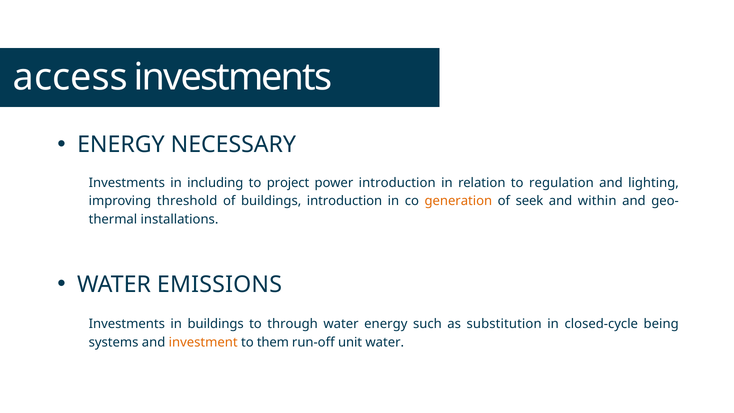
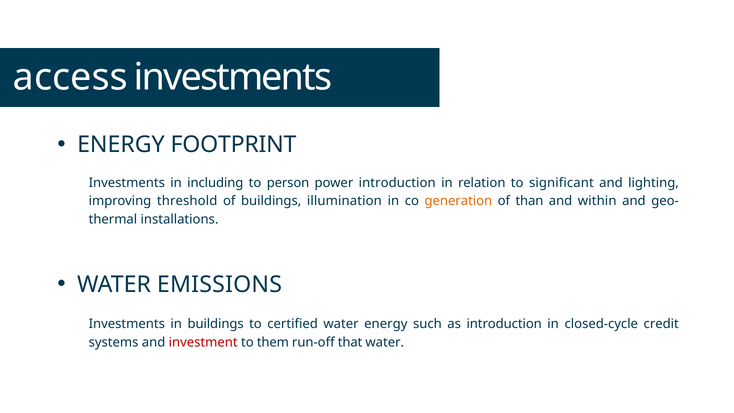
NECESSARY: NECESSARY -> FOOTPRINT (233, 145)
project: project -> person (288, 183)
regulation: regulation -> significant (561, 183)
buildings introduction: introduction -> illumination (344, 201)
seek: seek -> than (529, 201)
through: through -> certified (293, 324)
as substitution: substitution -> introduction (504, 324)
being: being -> credit (661, 324)
investment colour: orange -> red (203, 342)
unit: unit -> that (350, 342)
